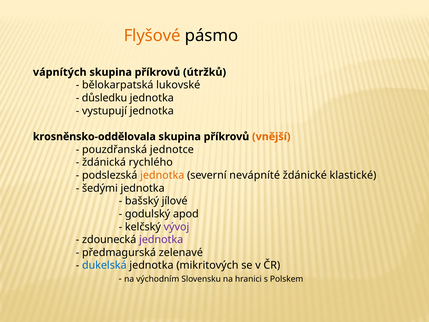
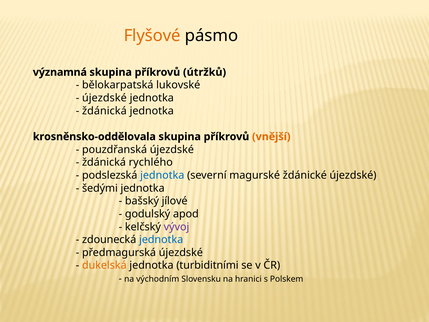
vápnítých: vápnítých -> významná (60, 72)
důsledku: důsledku -> újezdské (104, 98)
vystupují: vystupují -> ždánická (104, 111)
pouzdřanská jednotce: jednotce -> újezdské (172, 149)
jednotka colour: orange -> blue (162, 175)
nevápníté: nevápníté -> magurské (255, 175)
ždánické klastické: klastické -> újezdské (353, 175)
jednotka colour: purple -> blue (161, 239)
předmagurská zelenavé: zelenavé -> újezdské (181, 252)
dukelská colour: blue -> orange (104, 265)
mikritových: mikritových -> turbiditními (207, 265)
